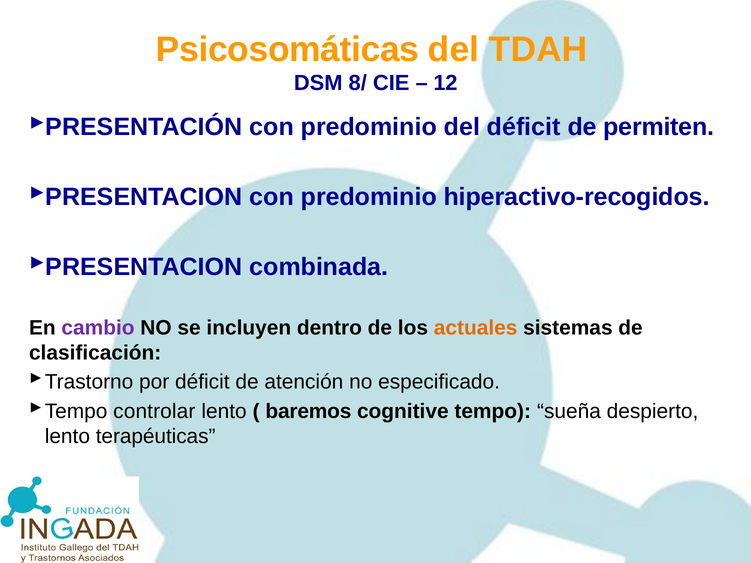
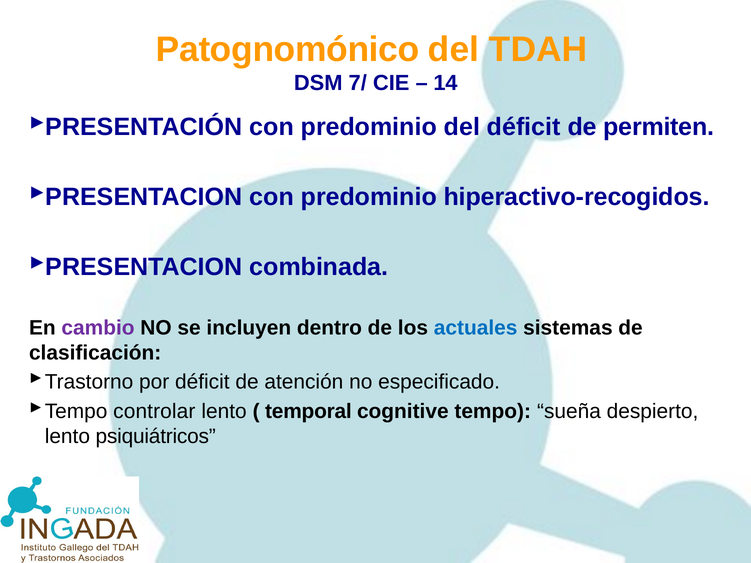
Psicosomáticas: Psicosomáticas -> Patognomónico (288, 50)
8/: 8/ -> 7/ (358, 83)
12: 12 -> 14 (445, 83)
actuales colour: orange -> blue (476, 328)
baremos: baremos -> temporal (308, 411)
terapéuticas: terapéuticas -> psiquiátricos (156, 436)
